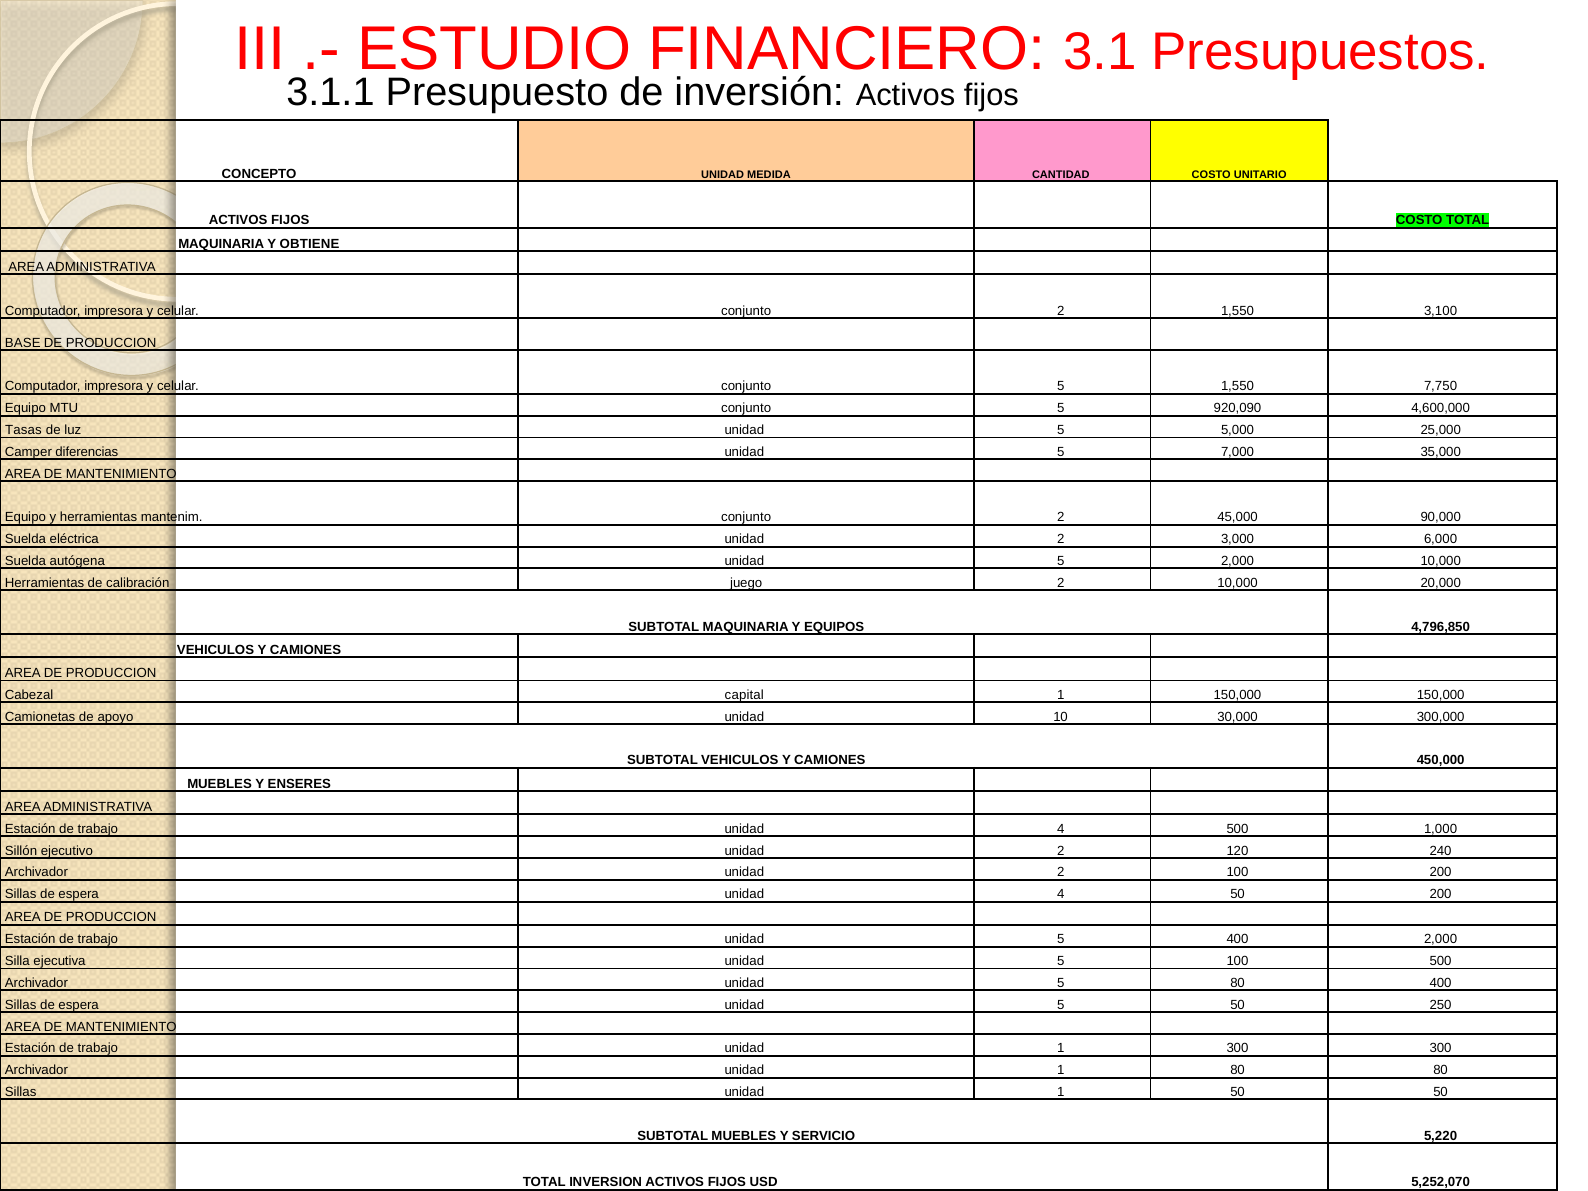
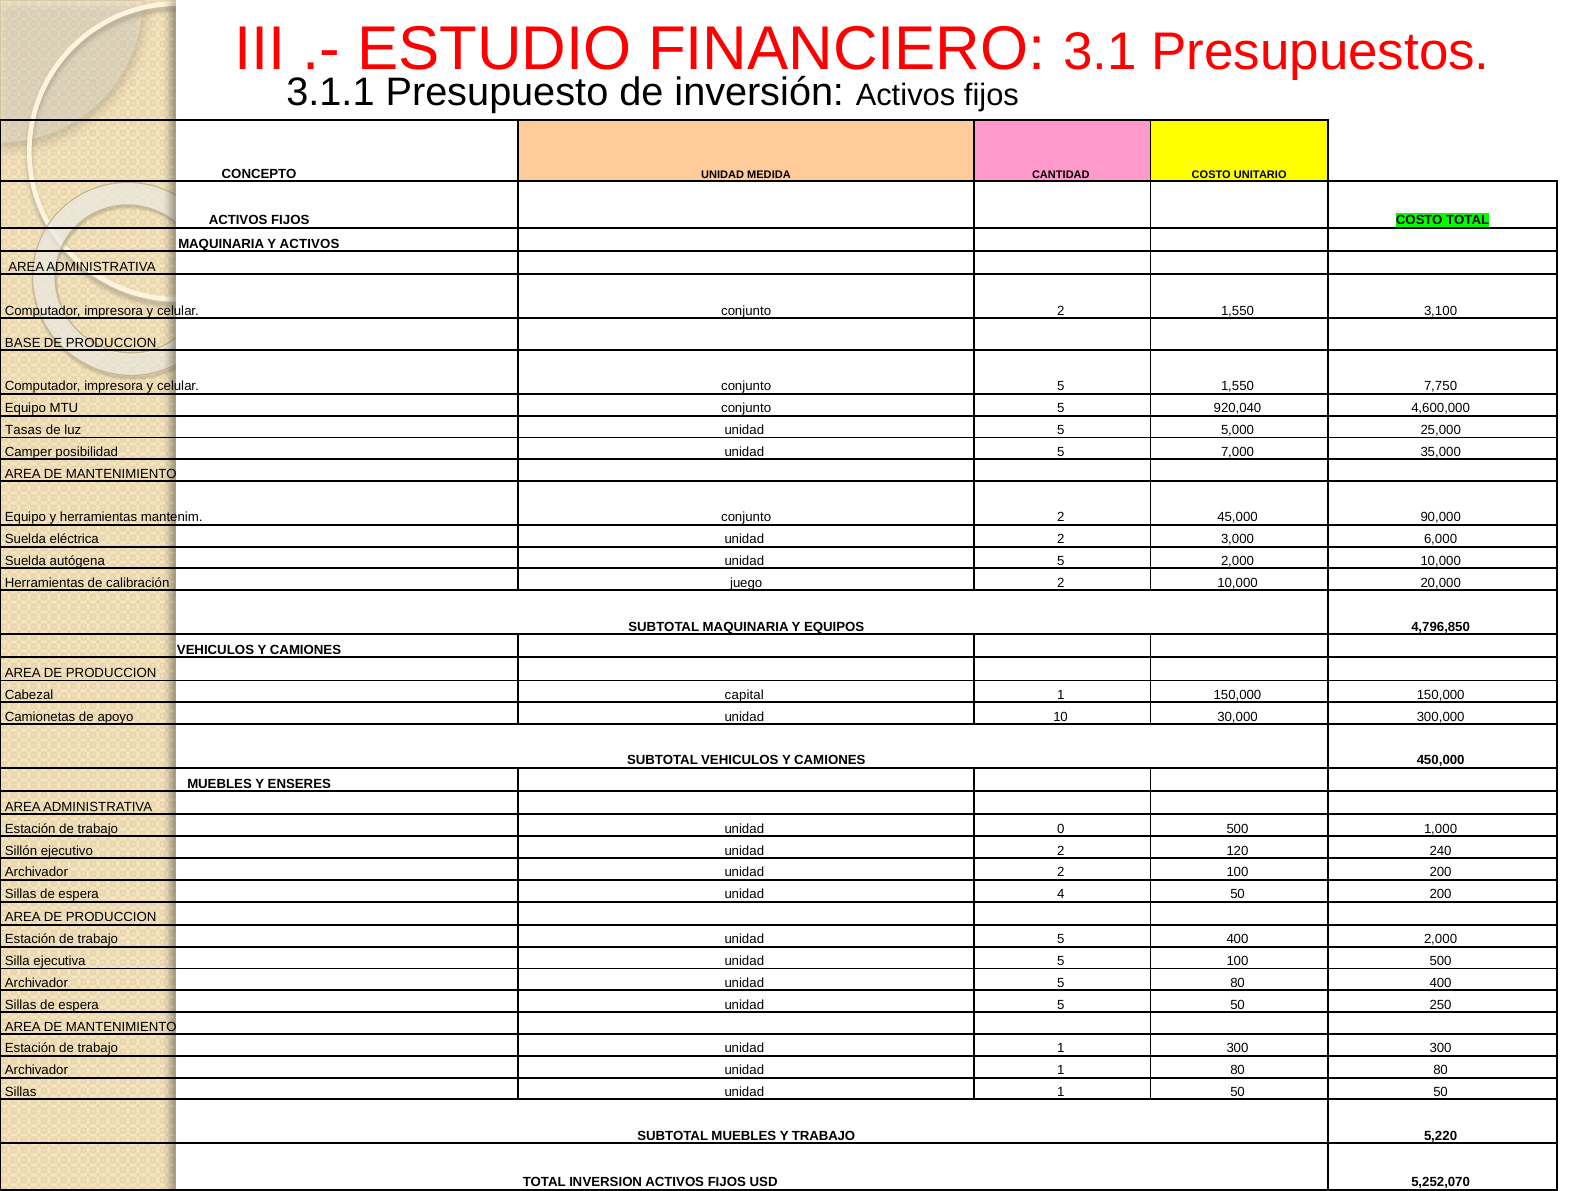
Y OBTIENE: OBTIENE -> ACTIVOS (310, 244)
920,090: 920,090 -> 920,040 (1238, 408)
diferencias: diferencias -> posibilidad (87, 452)
trabajo unidad 4: 4 -> 0 (1061, 829)
Y SERVICIO: SERVICIO -> TRABAJO (824, 1136)
